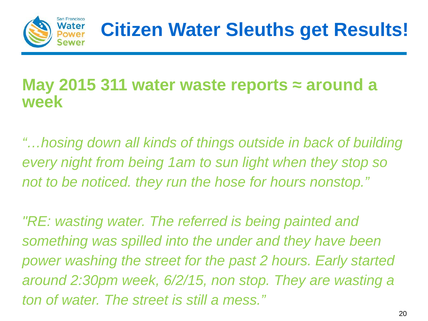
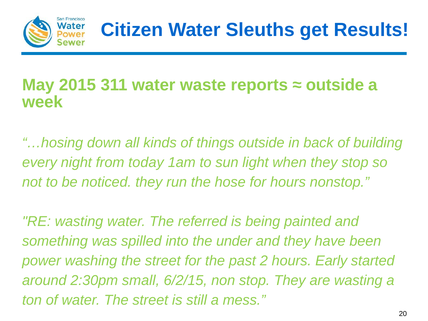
around: around -> outside (335, 85)
from being: being -> today (146, 162)
2:30pm week: week -> small (141, 281)
